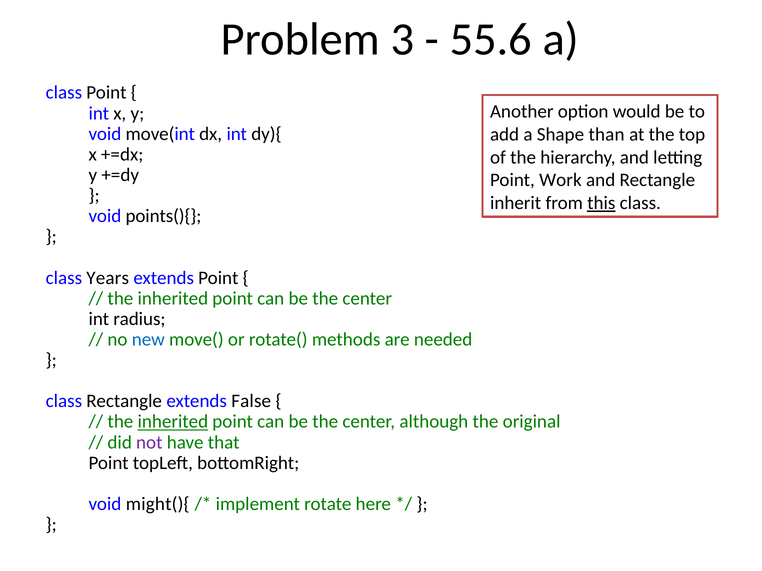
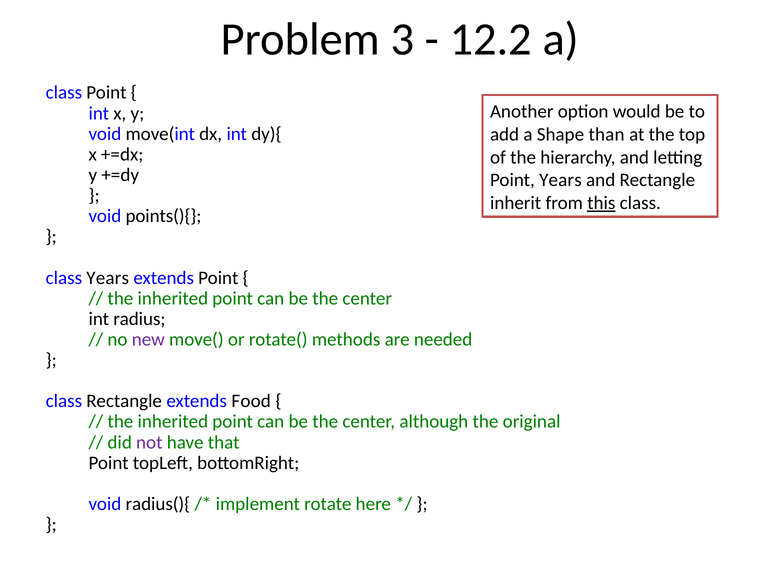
55.6: 55.6 -> 12.2 (491, 39)
Point Work: Work -> Years (560, 180)
new colour: blue -> purple (148, 340)
False: False -> Food (251, 401)
inherited underline: present -> none (173, 422)
might(){: might(){ -> radius(){ (158, 504)
